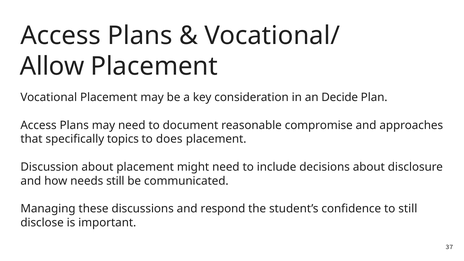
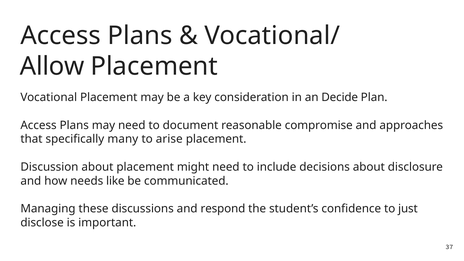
topics: topics -> many (123, 139)
does: does -> arise (169, 139)
needs still: still -> like (115, 181)
to still: still -> just (408, 209)
